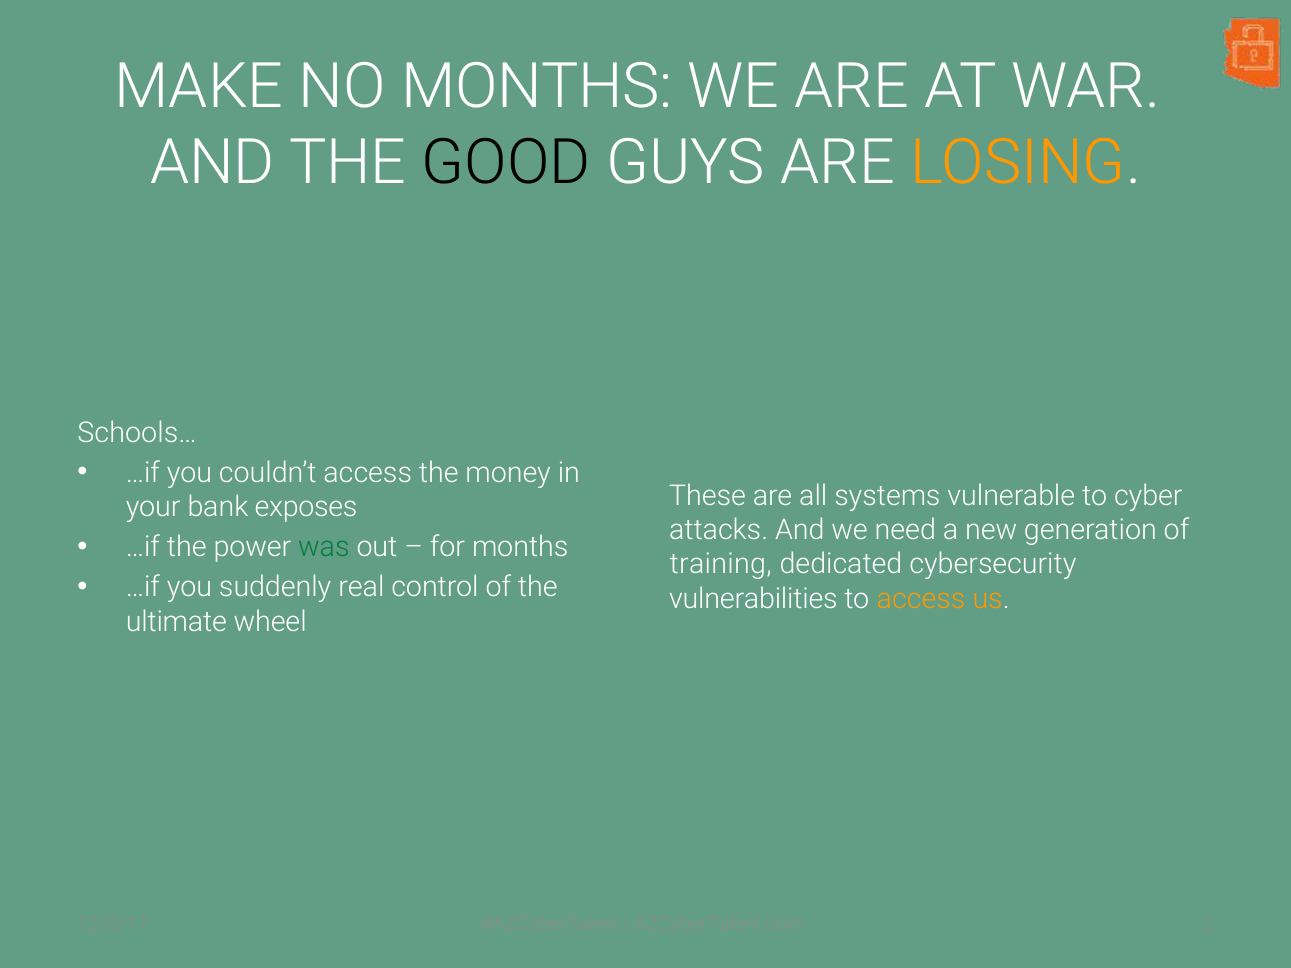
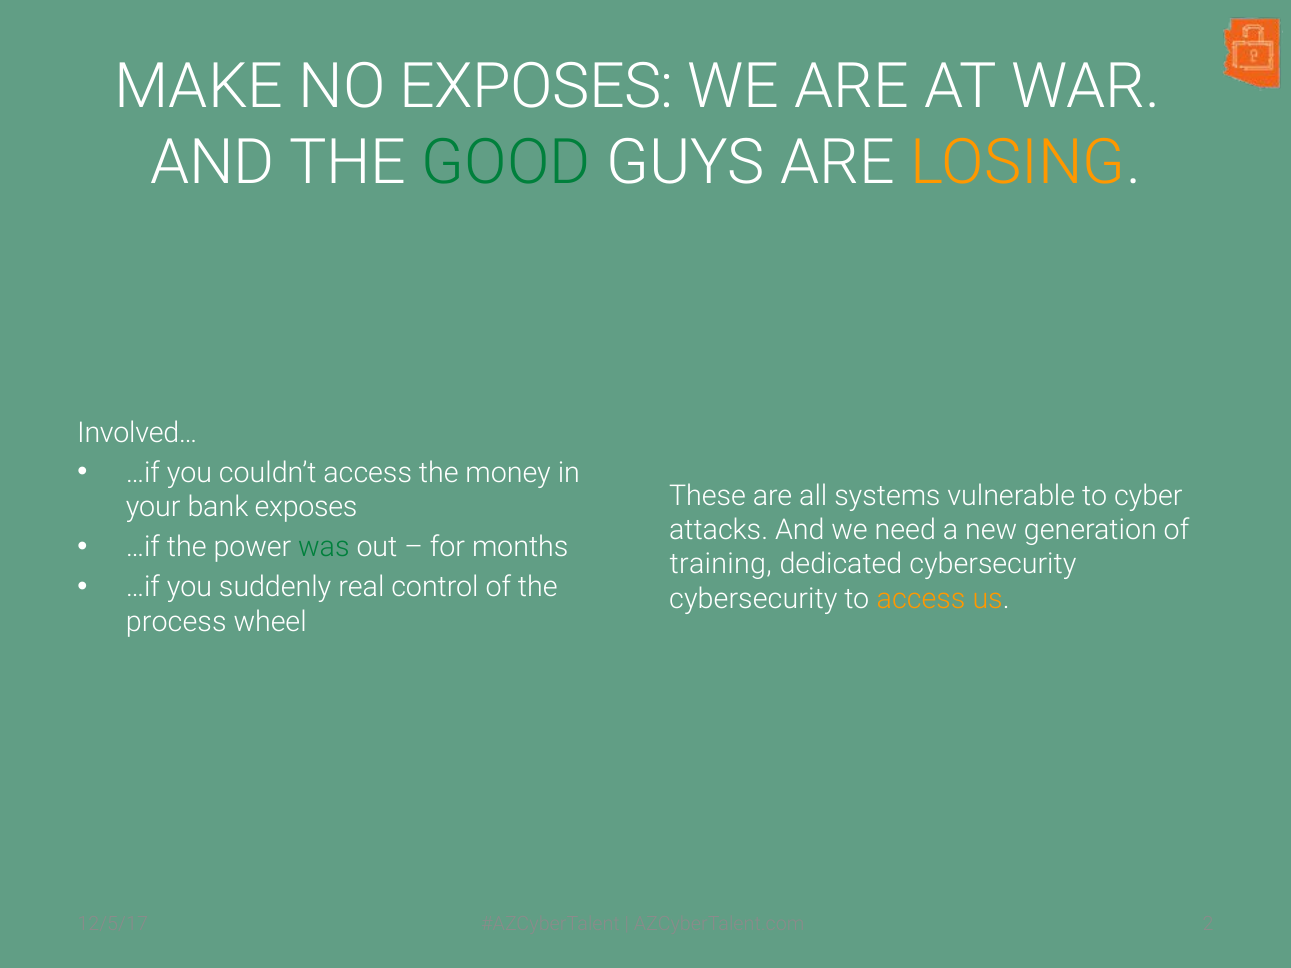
NO MONTHS: MONTHS -> EXPOSES (537, 87)
GOOD colour: black -> green (506, 163)
Schools…: Schools… -> Involved… (137, 433)
vulnerabilities: vulnerabilities -> cybersecurity (753, 599)
ultimate: ultimate -> process (176, 622)
